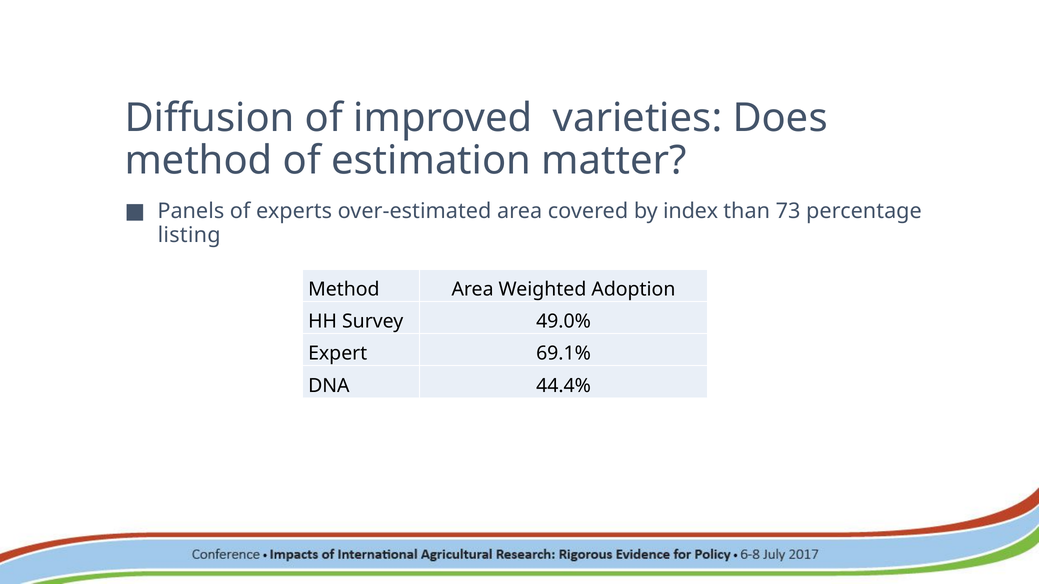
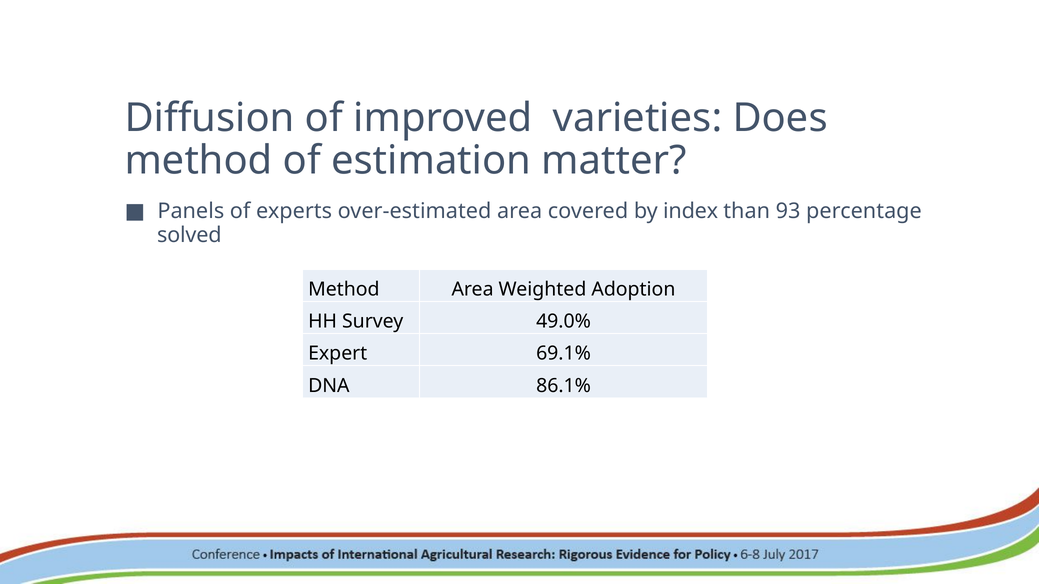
73: 73 -> 93 (788, 211)
listing: listing -> solved (189, 236)
44.4%: 44.4% -> 86.1% (564, 386)
